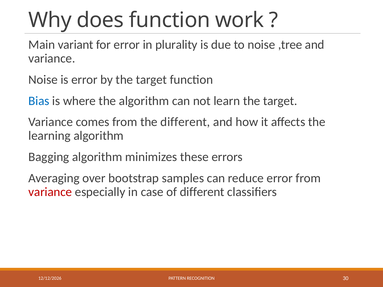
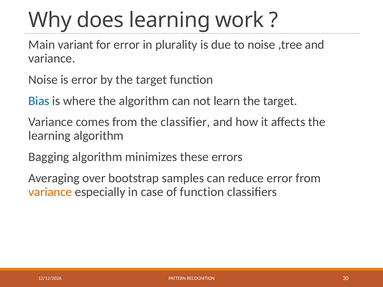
does function: function -> learning (170, 20)
the different: different -> classifier (185, 122)
variance colour: red -> orange (50, 192)
of different: different -> function (202, 192)
